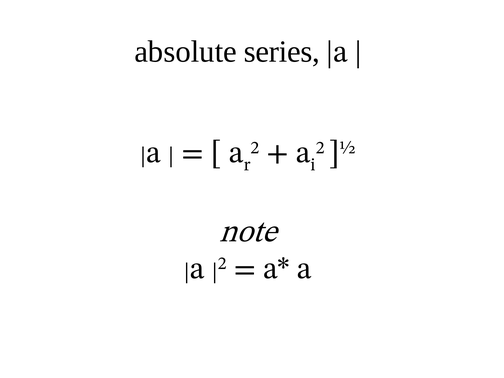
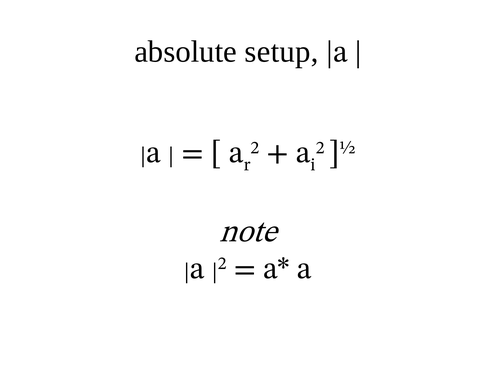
series: series -> setup (282, 52)
